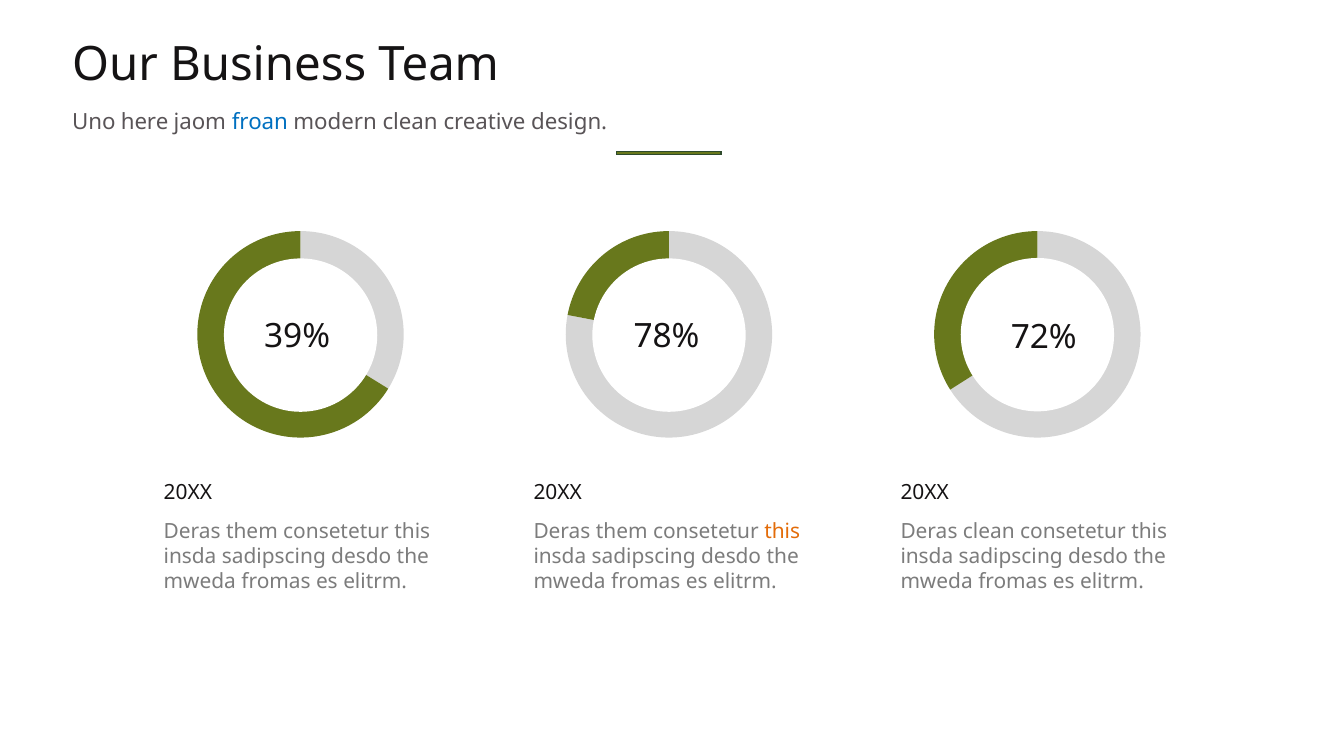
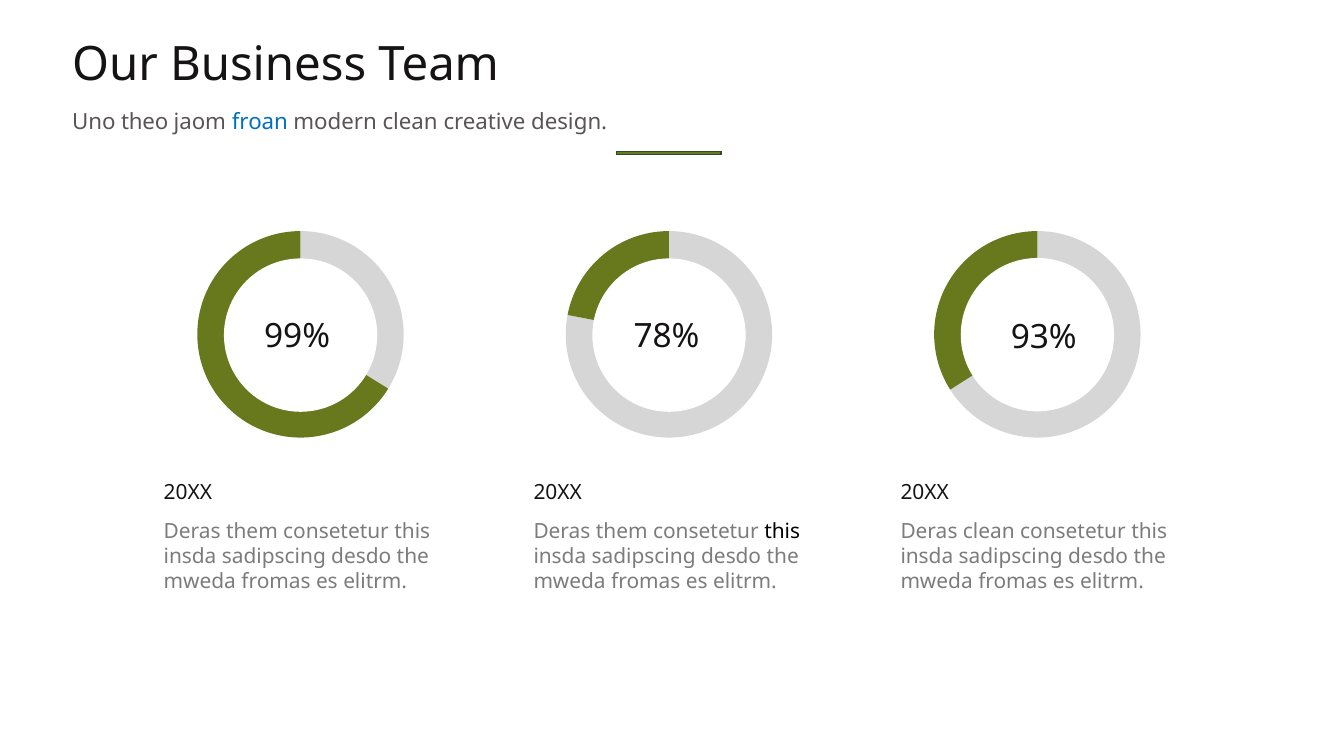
here: here -> theo (145, 122)
39%: 39% -> 99% (297, 336)
72%: 72% -> 93% (1044, 337)
this colour: orange -> black (782, 531)
